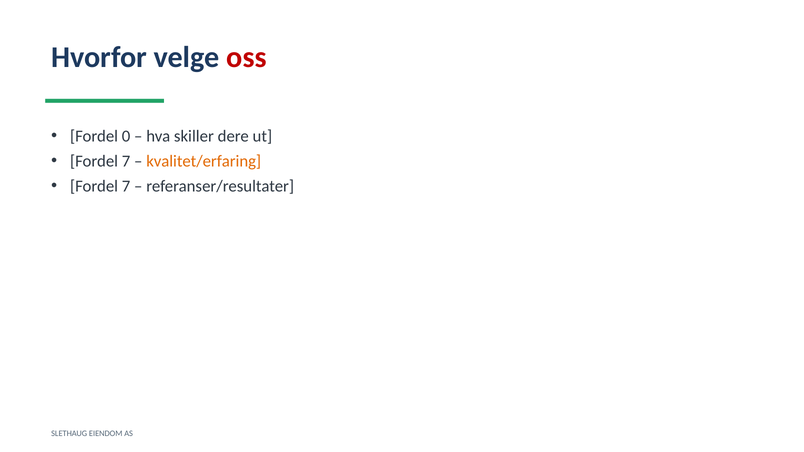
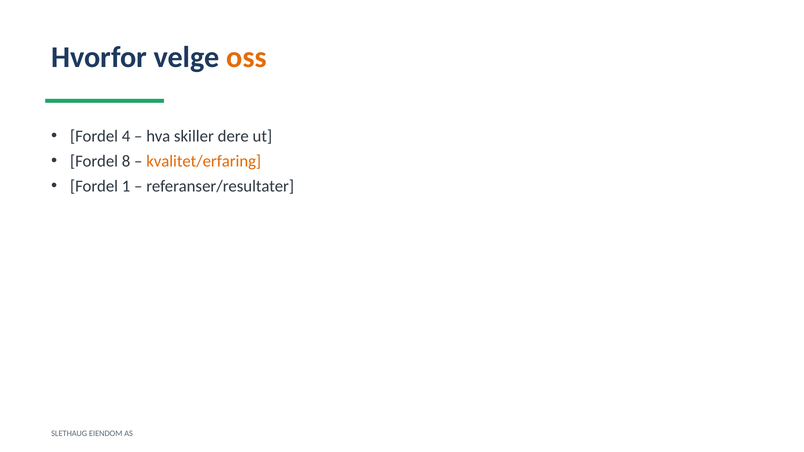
oss colour: red -> orange (246, 57)
0: 0 -> 4 (126, 136)
7: 7 -> 8 (126, 161)
7: 7 -> 1 (126, 186)
